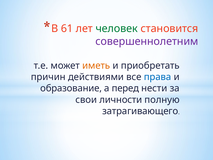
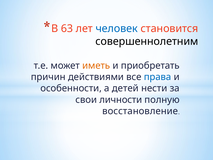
61: 61 -> 63 (67, 29)
человек colour: green -> blue (117, 29)
совершеннолетним colour: purple -> black (147, 41)
образование: образование -> особенности (71, 88)
перед: перед -> детей (125, 88)
затрагивающего: затрагивающего -> восстановление (140, 111)
